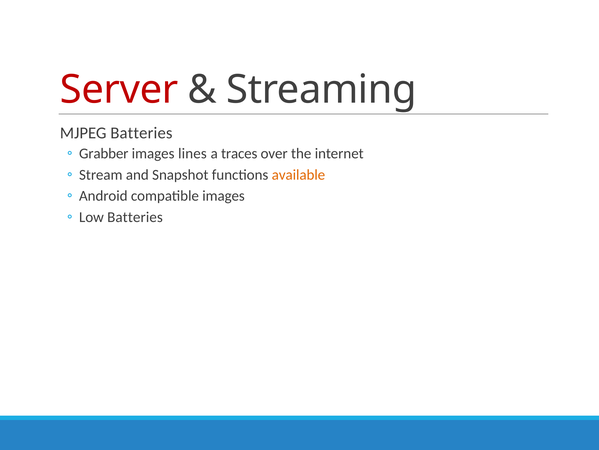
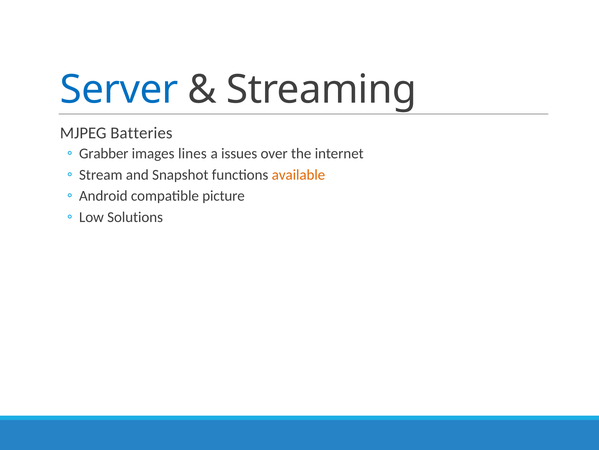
Server colour: red -> blue (119, 89)
traces: traces -> issues (239, 153)
compatible images: images -> picture (224, 196)
Low Batteries: Batteries -> Solutions (135, 217)
